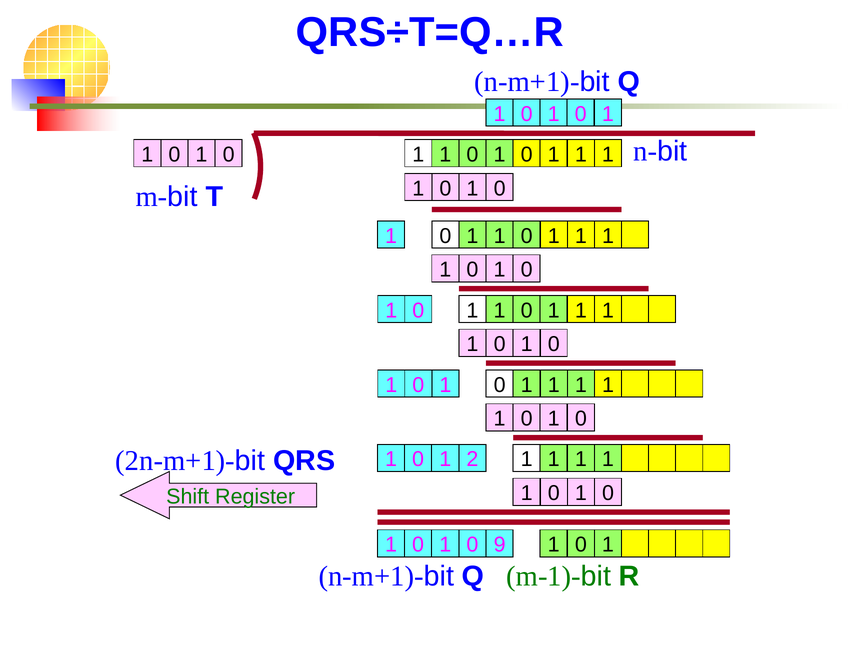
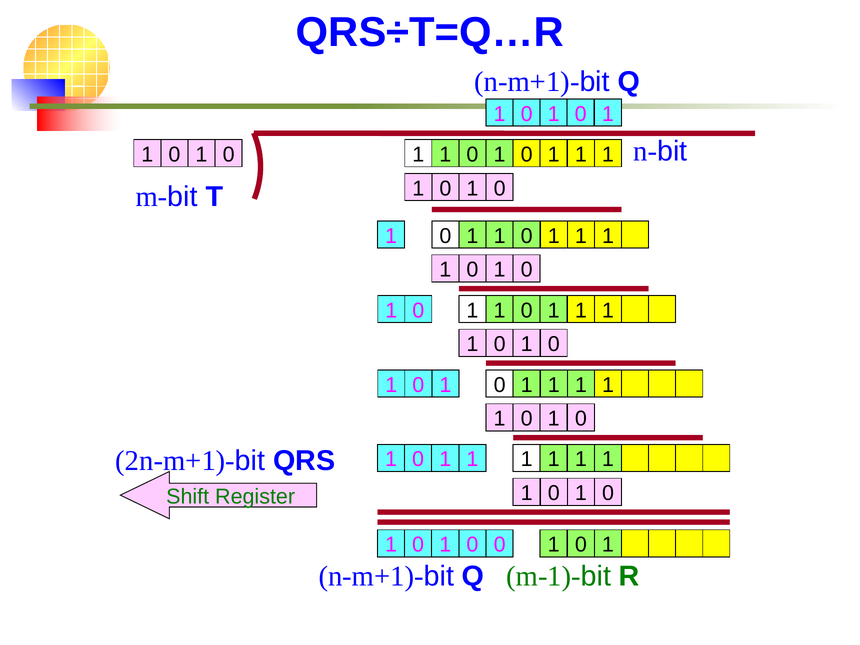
2: 2 -> 1 (472, 459)
0 9: 9 -> 0 (500, 545)
